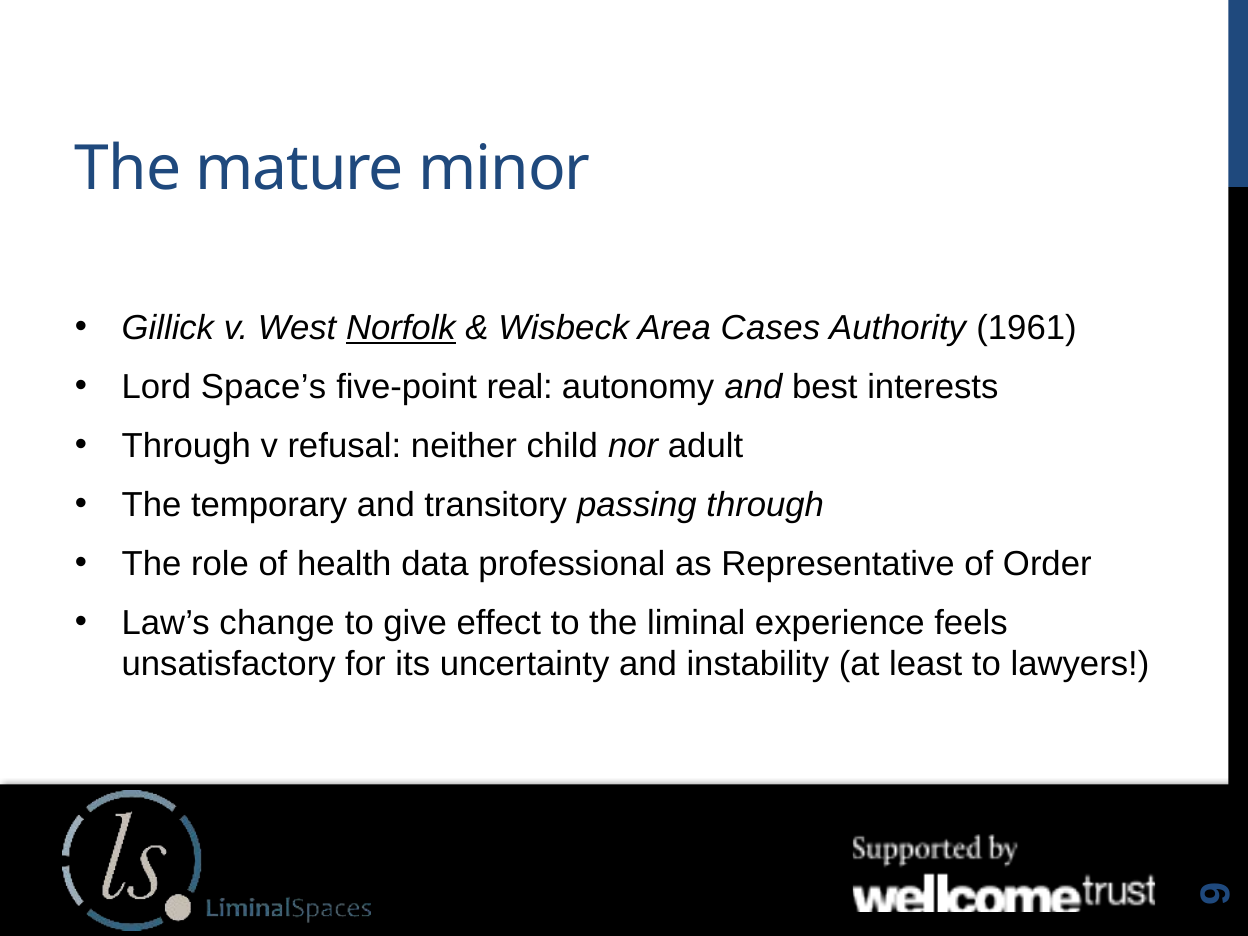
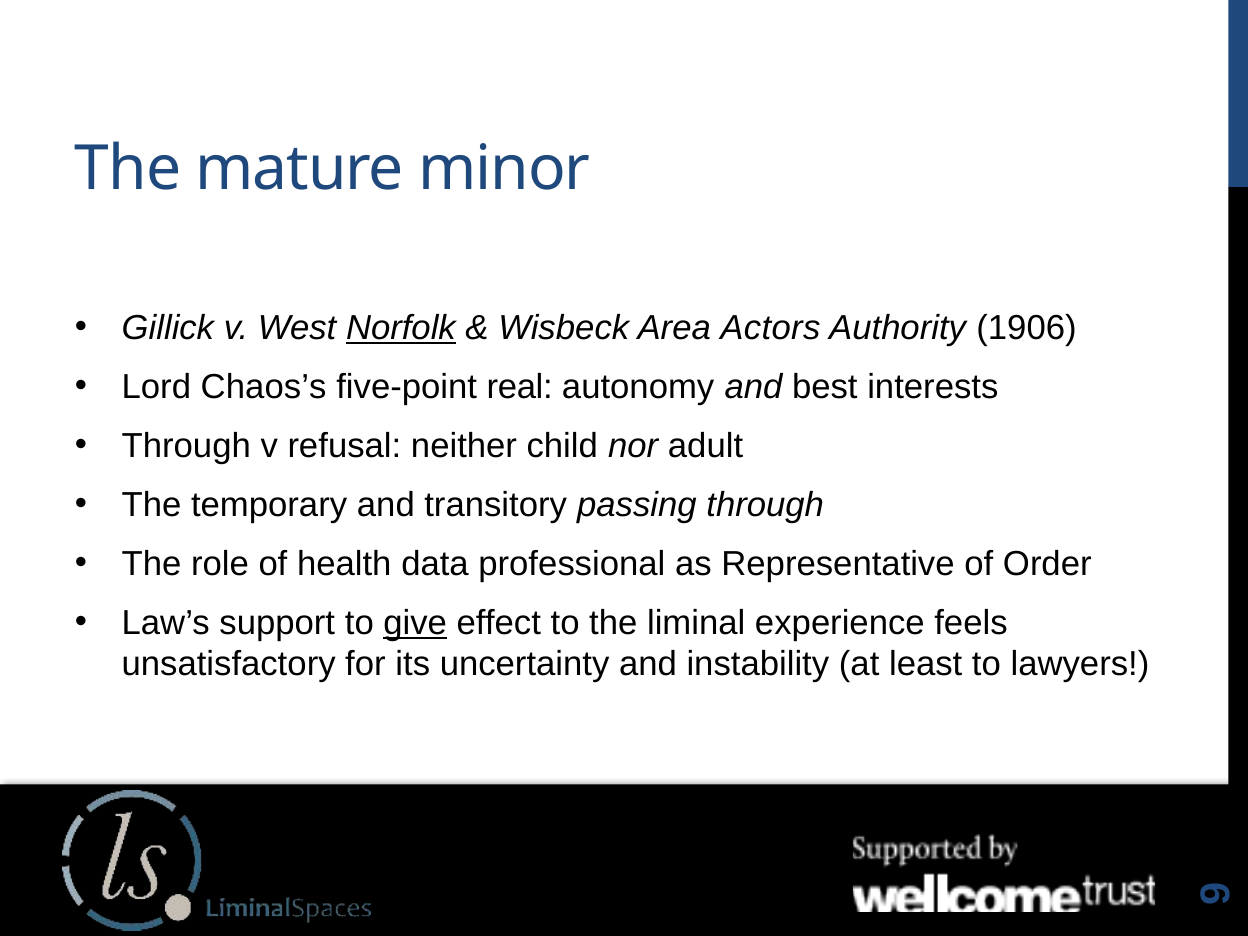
Cases: Cases -> Actors (770, 328)
1961: 1961 -> 1906 (1027, 328)
Space’s: Space’s -> Chaos’s (264, 387)
change: change -> support (277, 623)
give underline: none -> present (415, 623)
